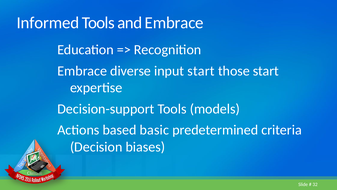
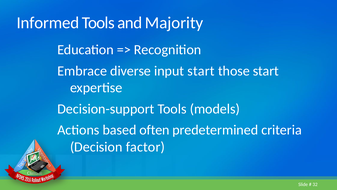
and Embrace: Embrace -> Majority (174, 23)
basic: basic -> often (154, 130)
biases: biases -> factor (145, 147)
